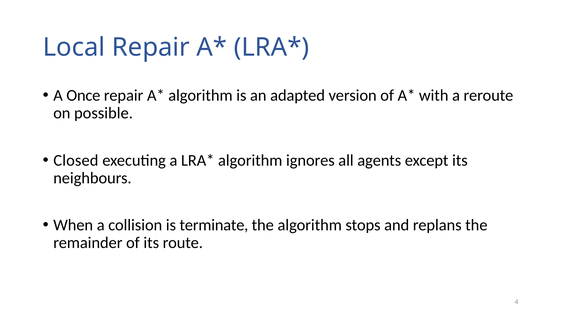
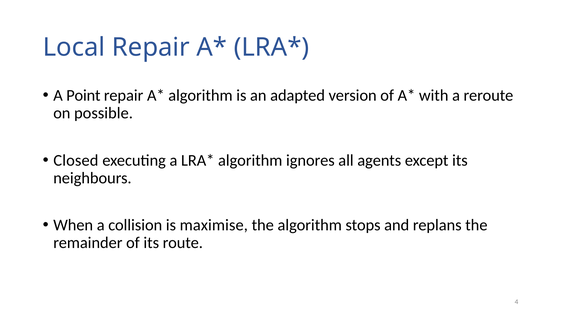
Once: Once -> Point (83, 95)
terminate: terminate -> maximise (214, 225)
